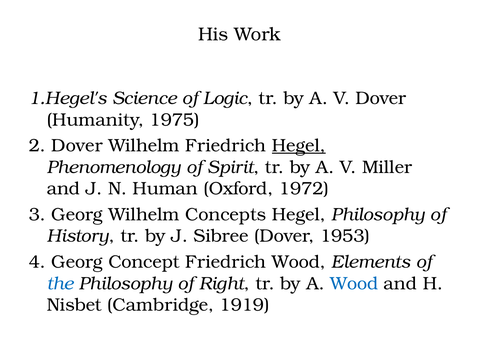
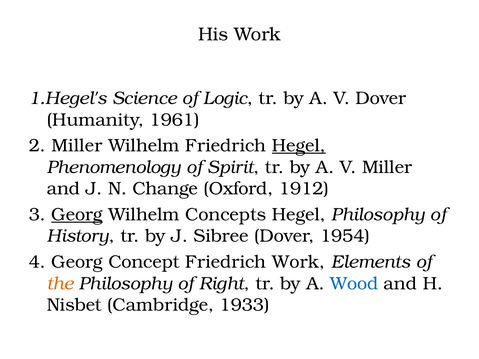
1975: 1975 -> 1961 (175, 120)
2 Dover: Dover -> Miller (77, 146)
Human: Human -> Change (165, 189)
1972: 1972 -> 1912 (304, 189)
Georg underline: none -> present (77, 215)
1953: 1953 -> 1954 (345, 236)
Friedrich Wood: Wood -> Work (299, 262)
the colour: blue -> orange (60, 284)
1919: 1919 -> 1933 (245, 305)
